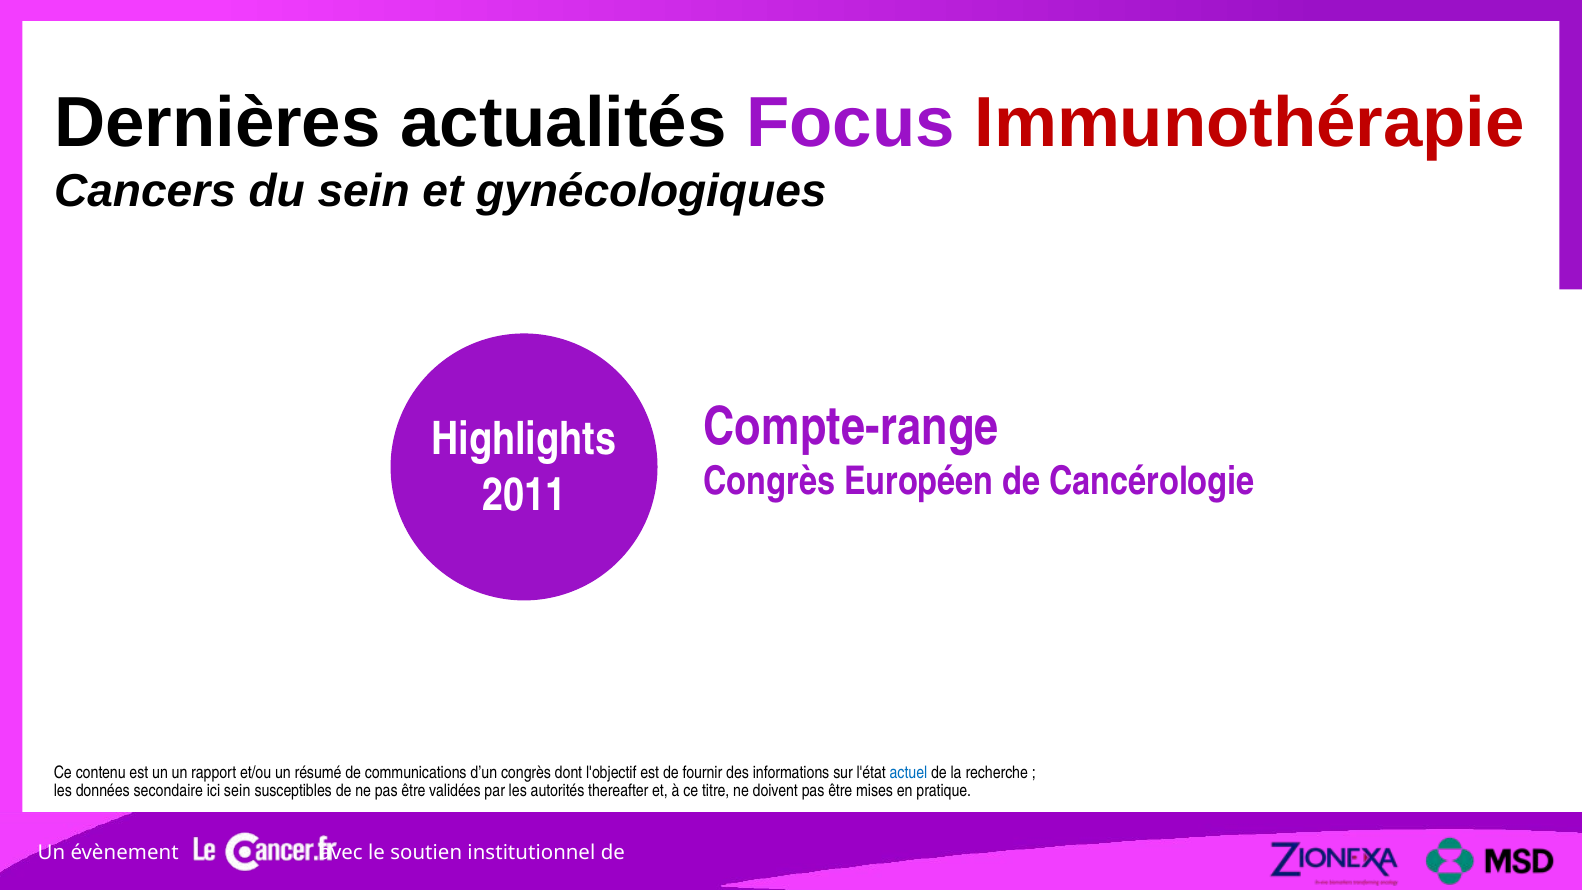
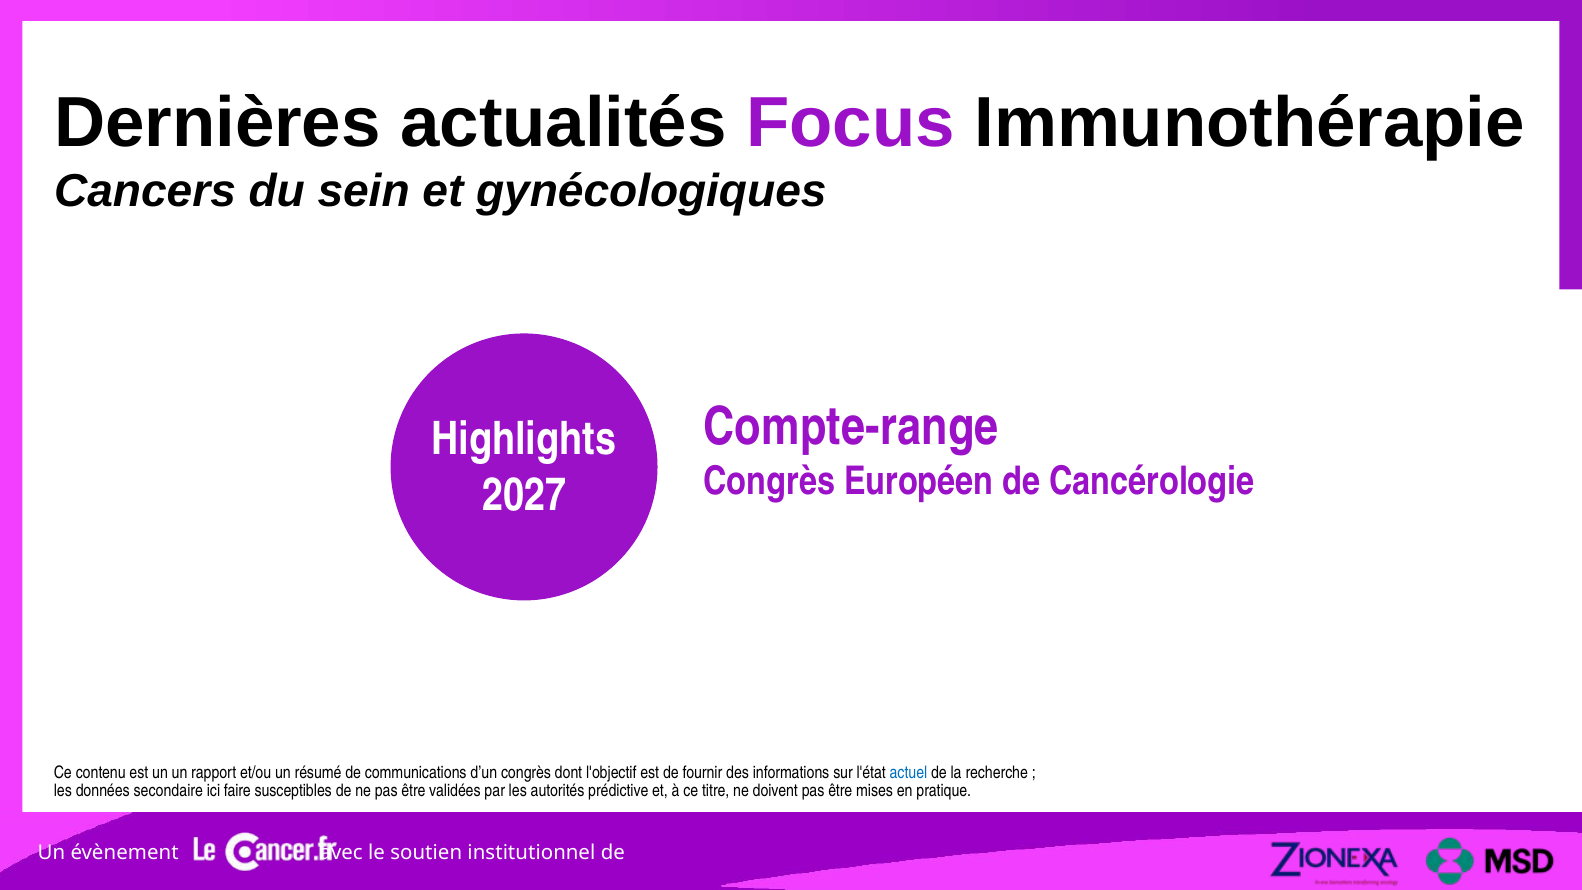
Immunothérapie colour: red -> black (1250, 123)
2011: 2011 -> 2027 (524, 495)
ici sein: sein -> faire (237, 791)
thereafter: thereafter -> prédictive (618, 791)
